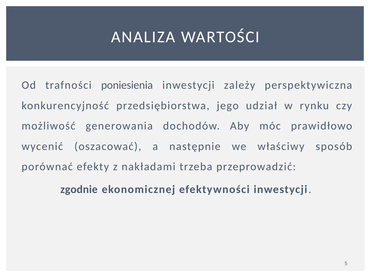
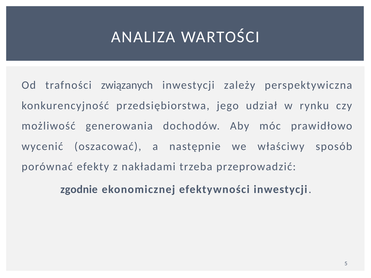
poniesienia: poniesienia -> związanych (127, 85)
